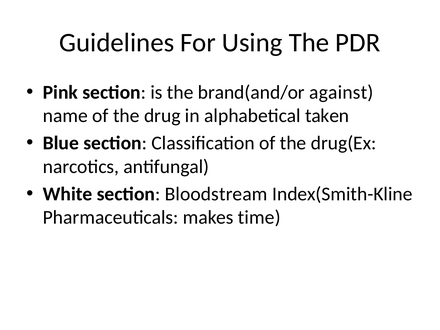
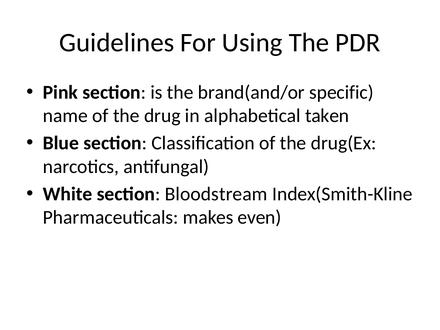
against: against -> specific (341, 92)
time: time -> even (259, 217)
